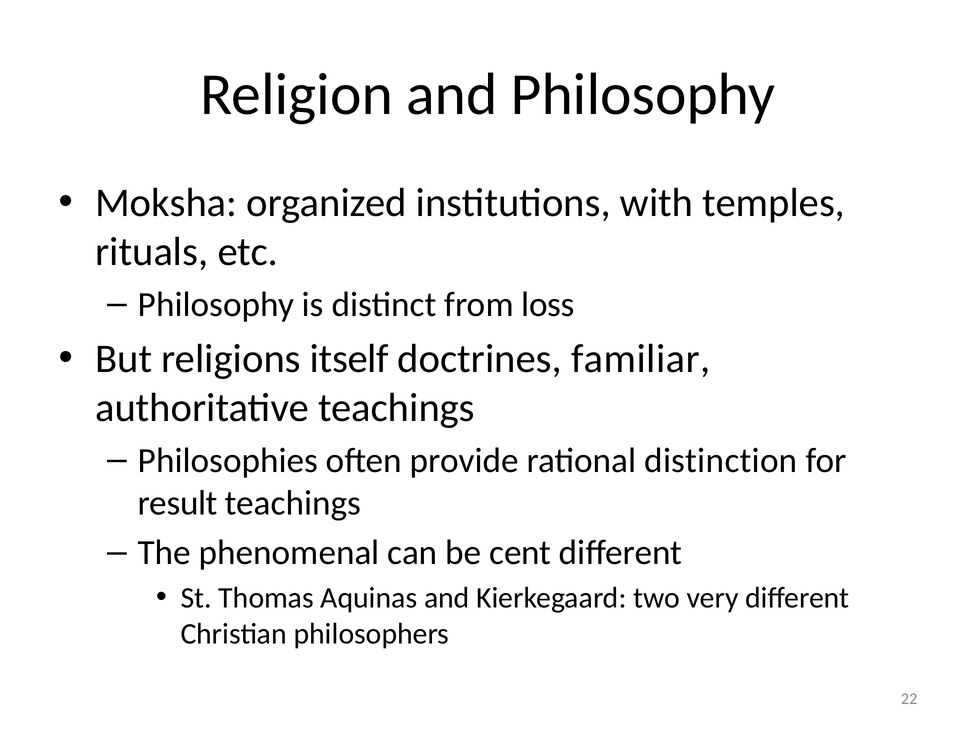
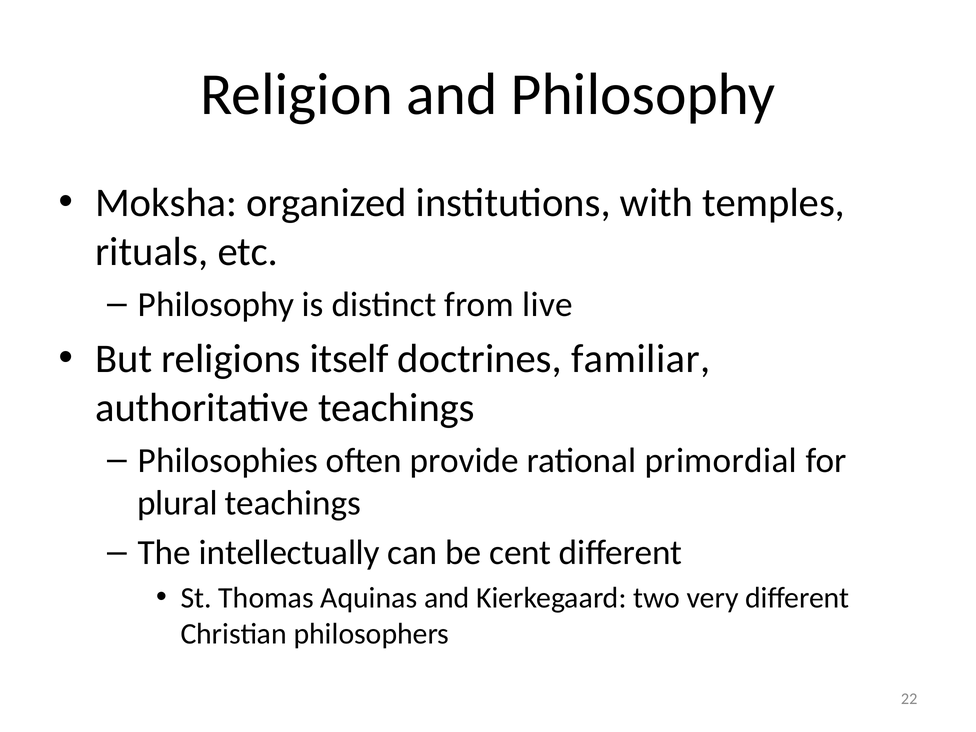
loss: loss -> live (548, 304)
distinction: distinction -> primordial (721, 461)
result: result -> plural (178, 503)
phenomenal: phenomenal -> intellectually (289, 553)
